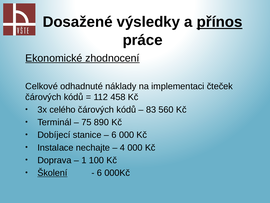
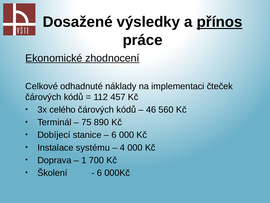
458: 458 -> 457 (118, 97)
83: 83 -> 46 (151, 109)
nechajte: nechajte -> systému (93, 147)
100: 100 -> 700 (96, 160)
Školení underline: present -> none (52, 172)
